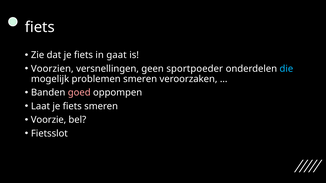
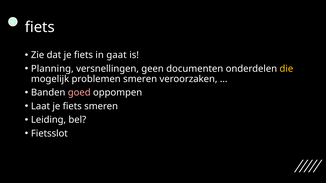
Voorzien: Voorzien -> Planning (52, 69)
sportpoeder: sportpoeder -> documenten (195, 69)
die colour: light blue -> yellow (286, 69)
Voorzie: Voorzie -> Leiding (49, 120)
